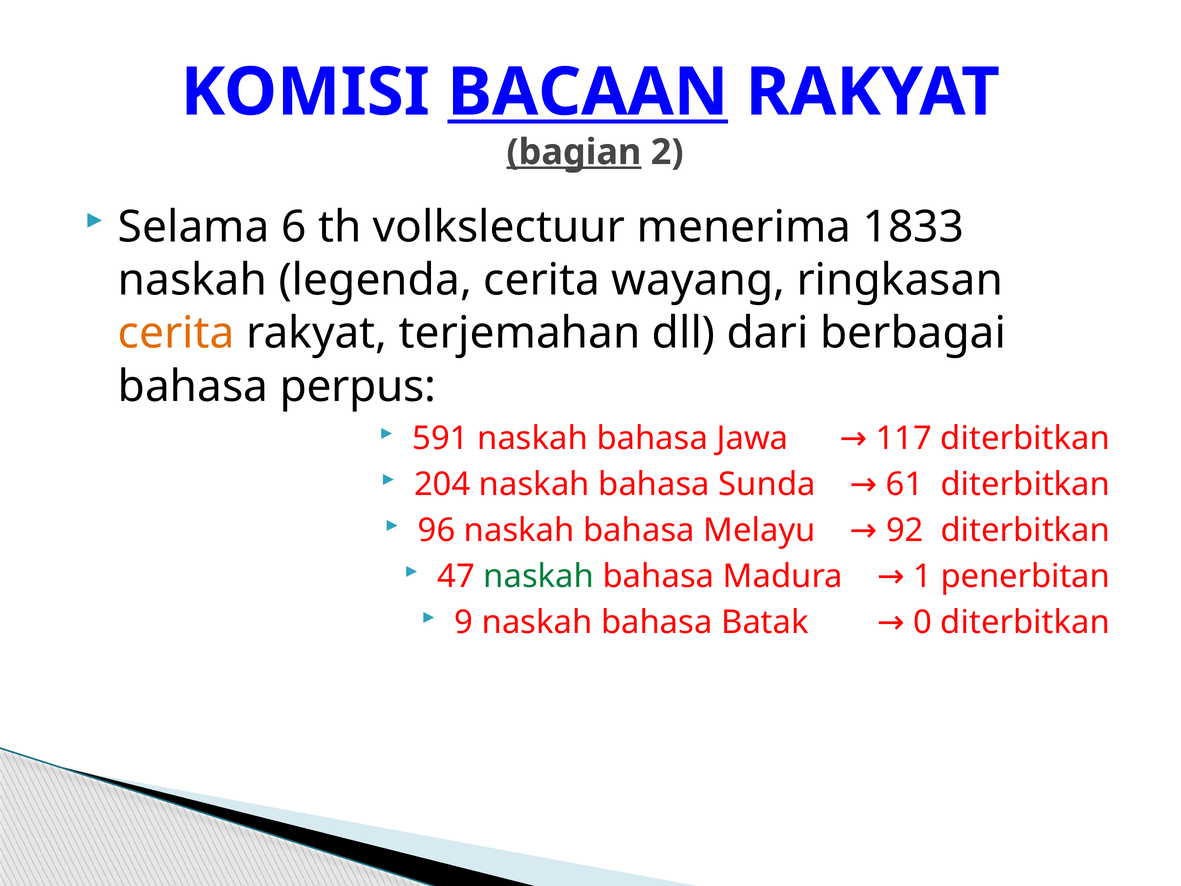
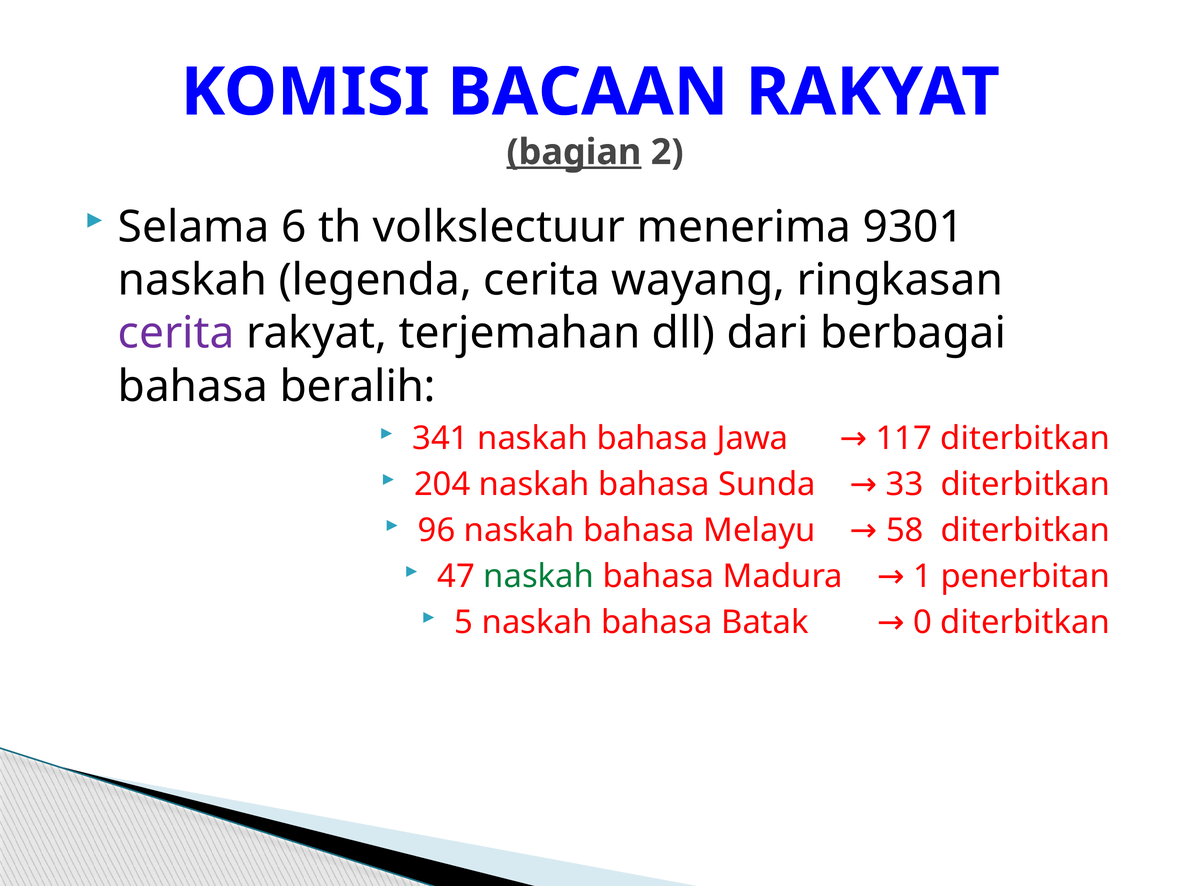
BACAAN underline: present -> none (588, 92)
1833: 1833 -> 9301 (913, 227)
cerita colour: orange -> purple (176, 333)
perpus: perpus -> beralih (358, 386)
591: 591 -> 341 (441, 438)
61: 61 -> 33 (905, 484)
92: 92 -> 58 (905, 530)
9: 9 -> 5 (464, 622)
